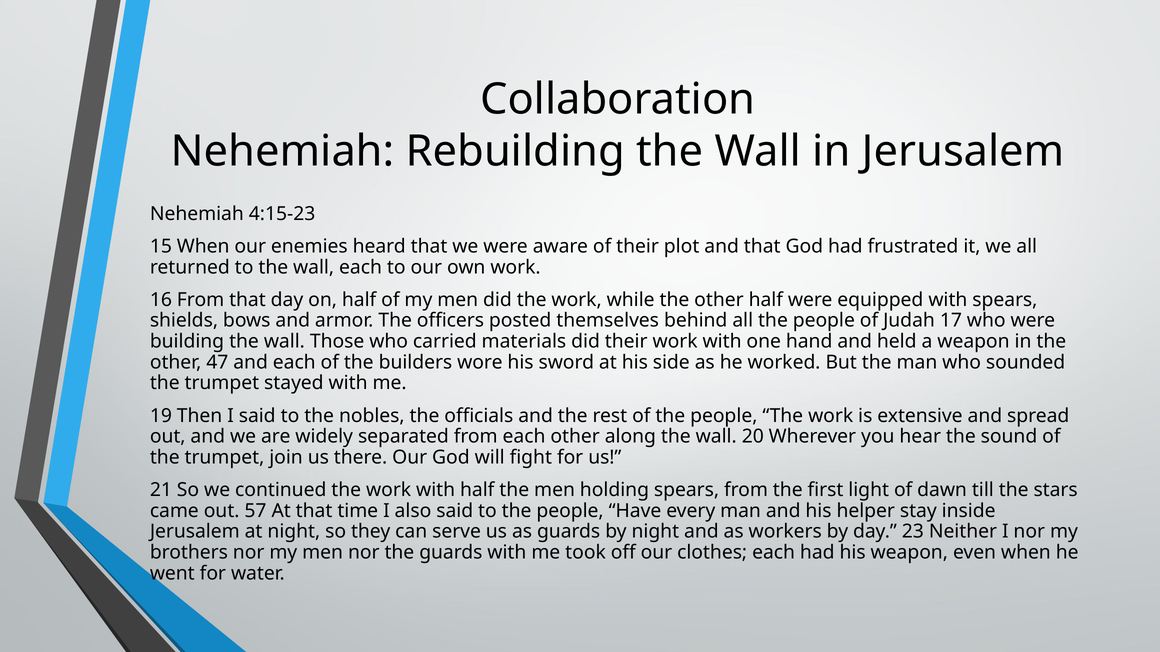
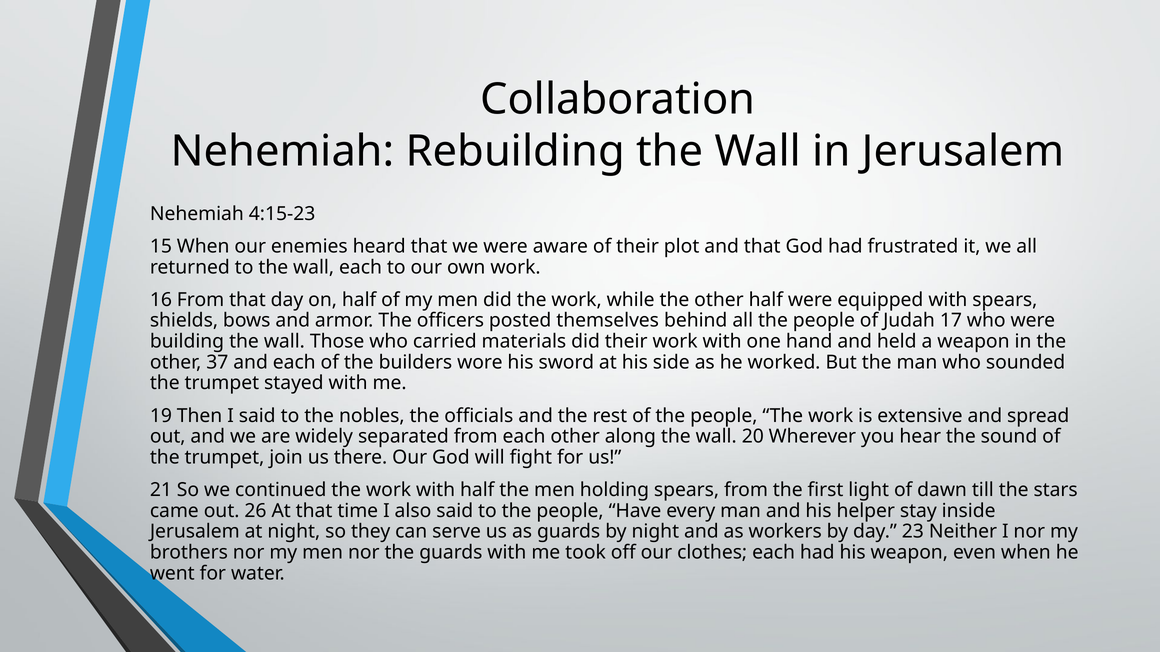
47: 47 -> 37 (217, 363)
57: 57 -> 26 (255, 511)
